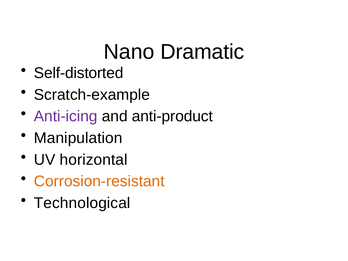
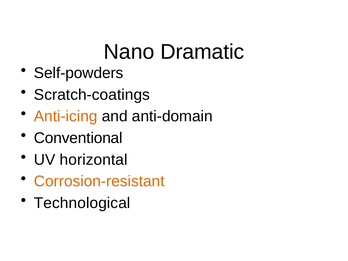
Self-distorted: Self-distorted -> Self-powders (79, 73)
Scratch-example: Scratch-example -> Scratch-coatings (92, 95)
Anti-icing colour: purple -> orange (66, 116)
anti-product: anti-product -> anti-domain (172, 116)
Manipulation: Manipulation -> Conventional (78, 138)
